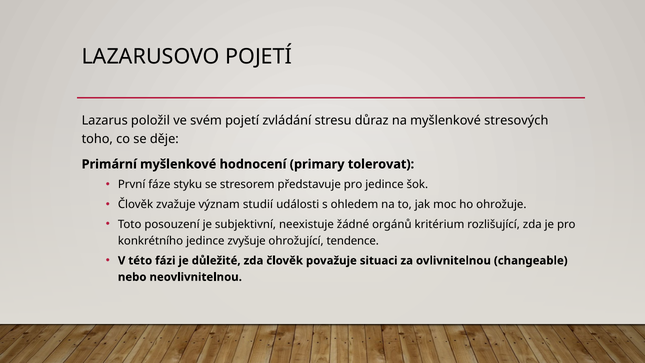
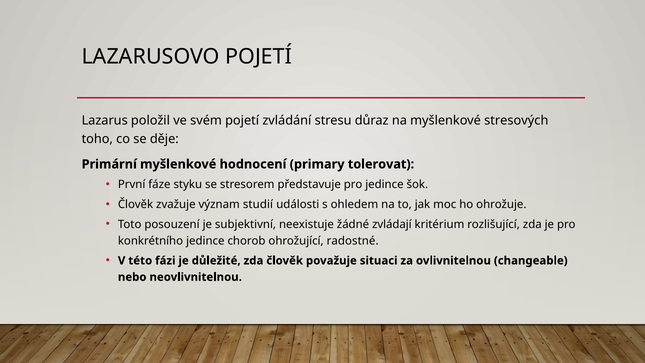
orgánů: orgánů -> zvládají (392, 224)
zvyšuje: zvyšuje -> chorob (247, 241)
tendence: tendence -> radostné (353, 241)
